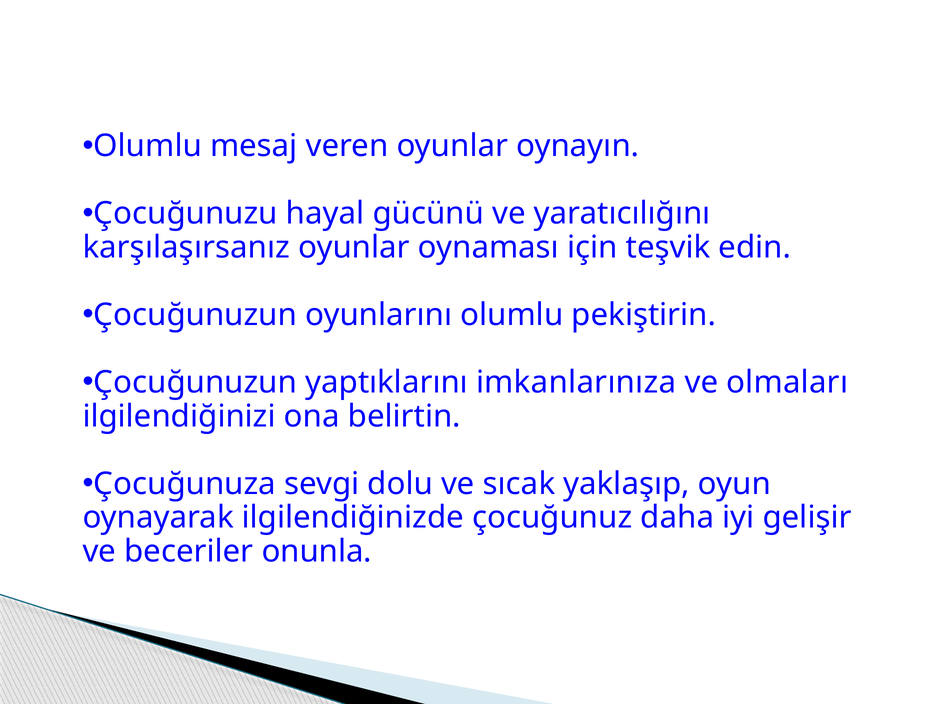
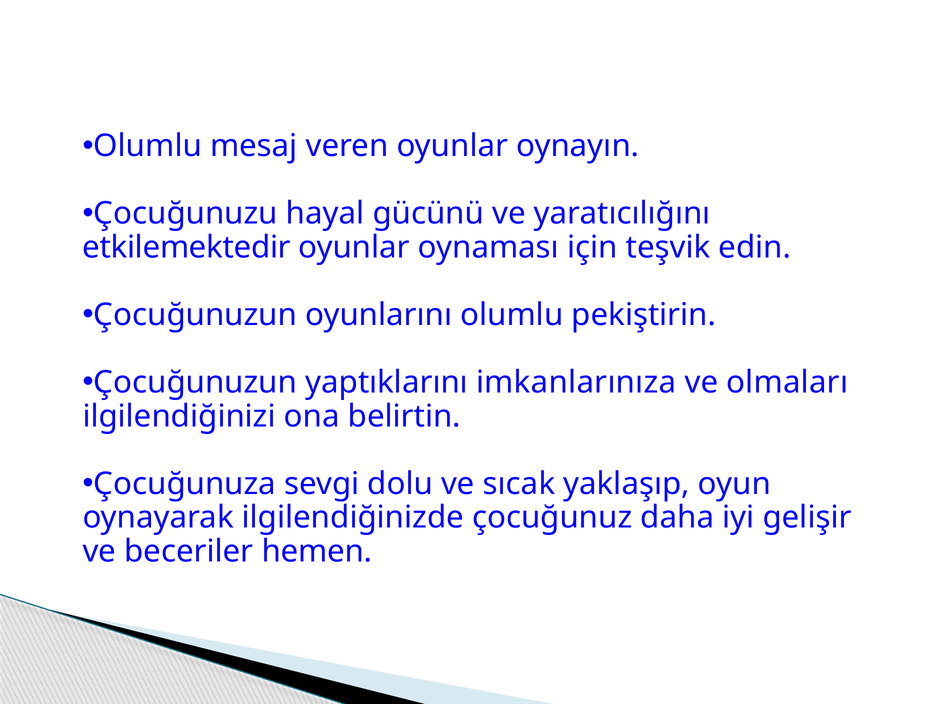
karşılaşırsanız: karşılaşırsanız -> etkilemektedir (187, 247)
onunla: onunla -> hemen (317, 551)
